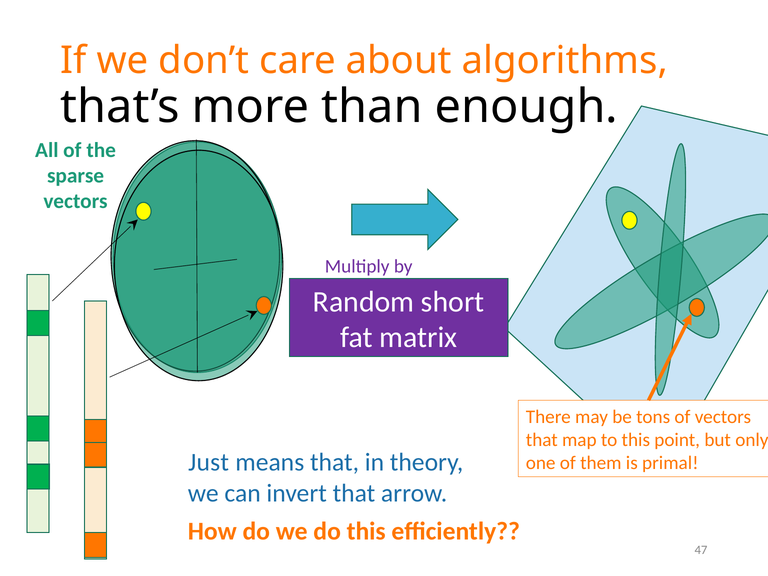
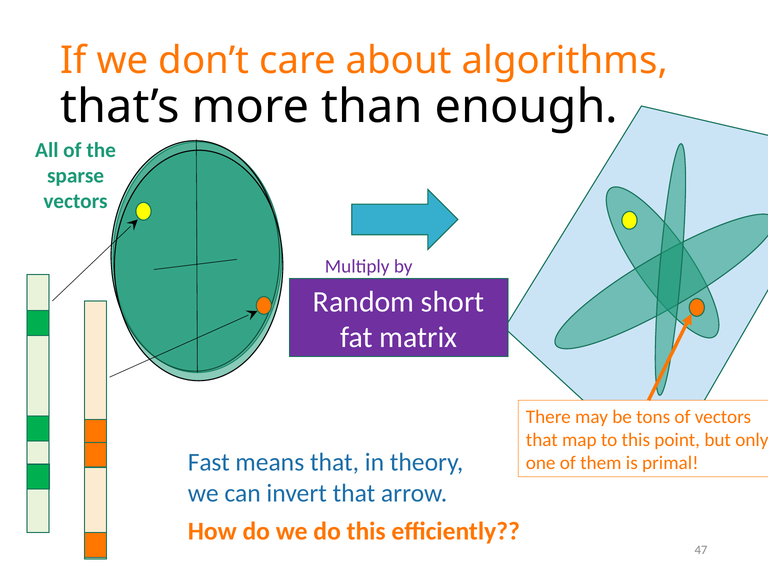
Just: Just -> Fast (209, 462)
